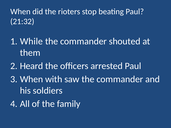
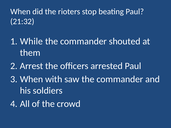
Heard: Heard -> Arrest (31, 66)
family: family -> crowd (69, 104)
